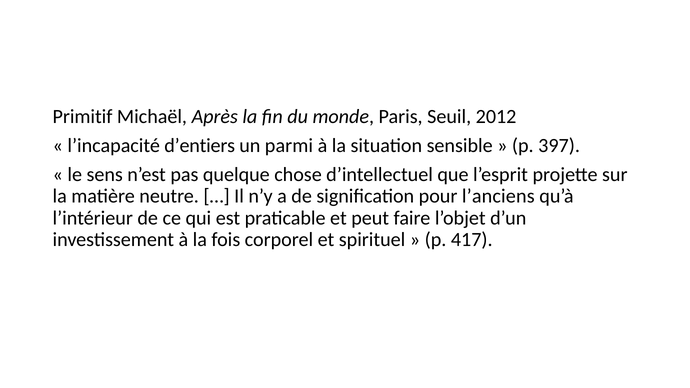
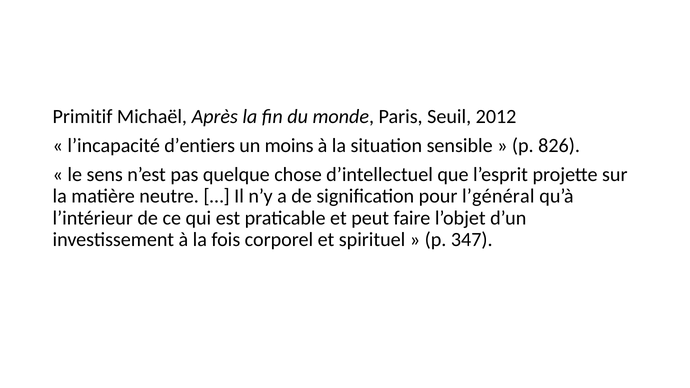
parmi: parmi -> moins (289, 146)
397: 397 -> 826 (559, 146)
l’anciens: l’anciens -> l’général (498, 196)
417: 417 -> 347 (472, 240)
